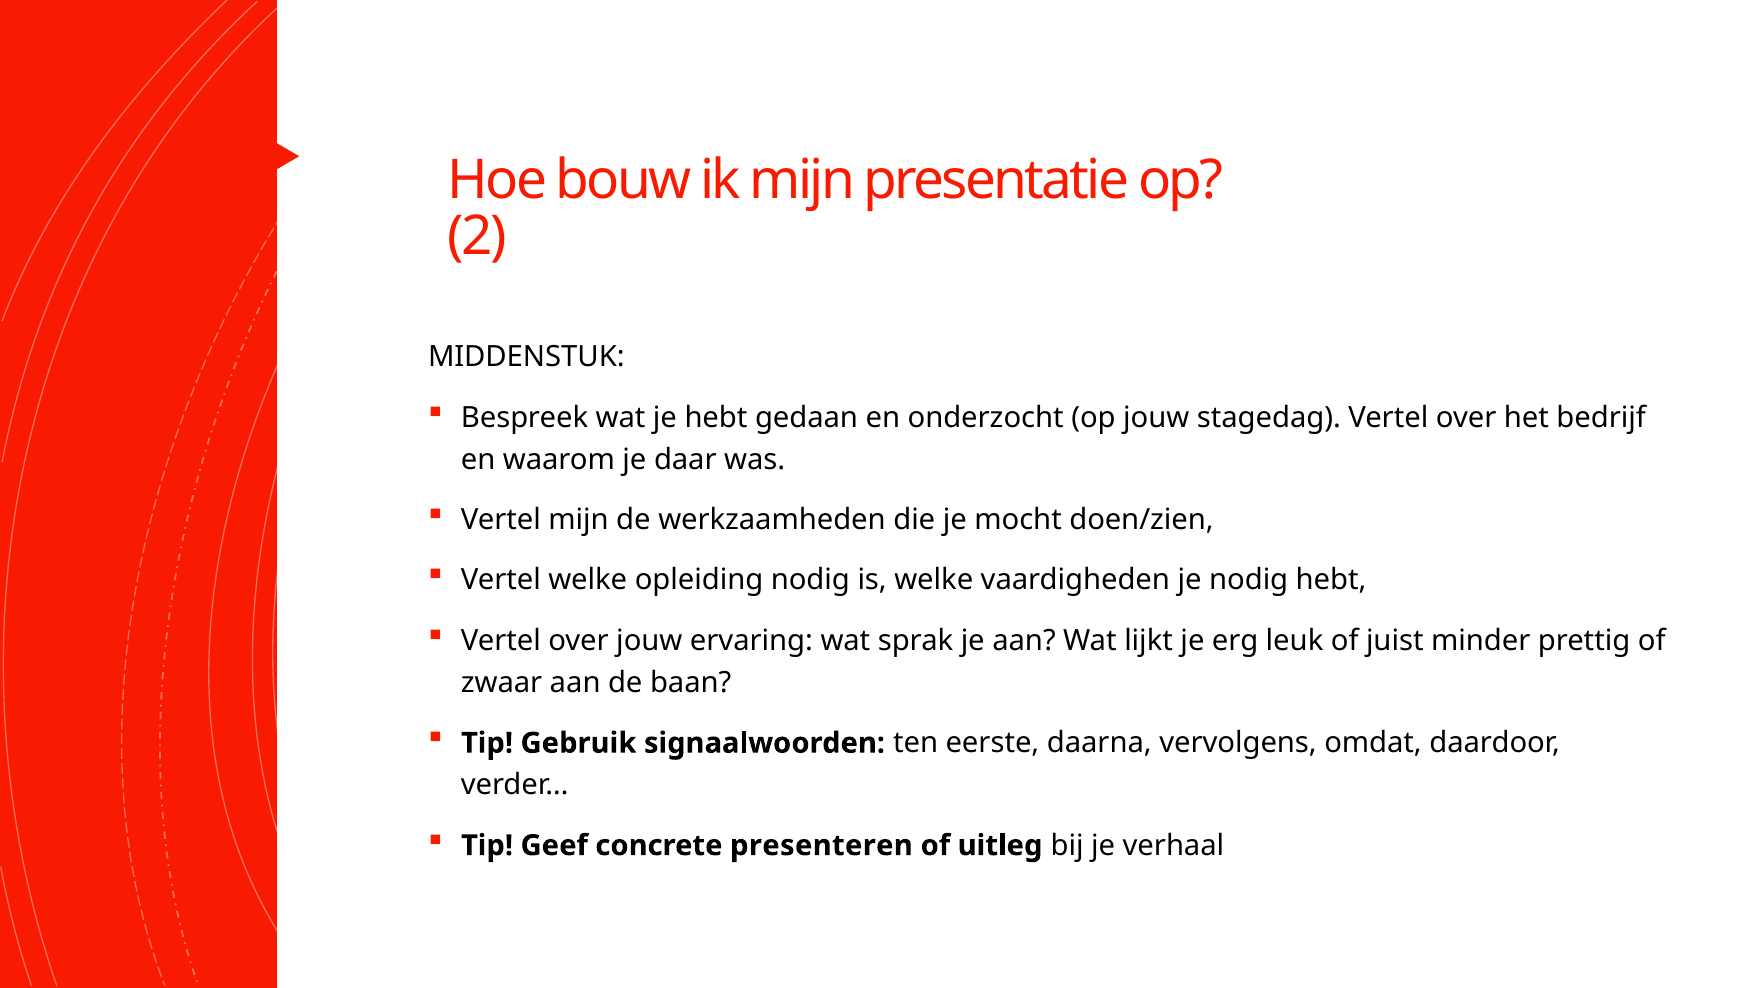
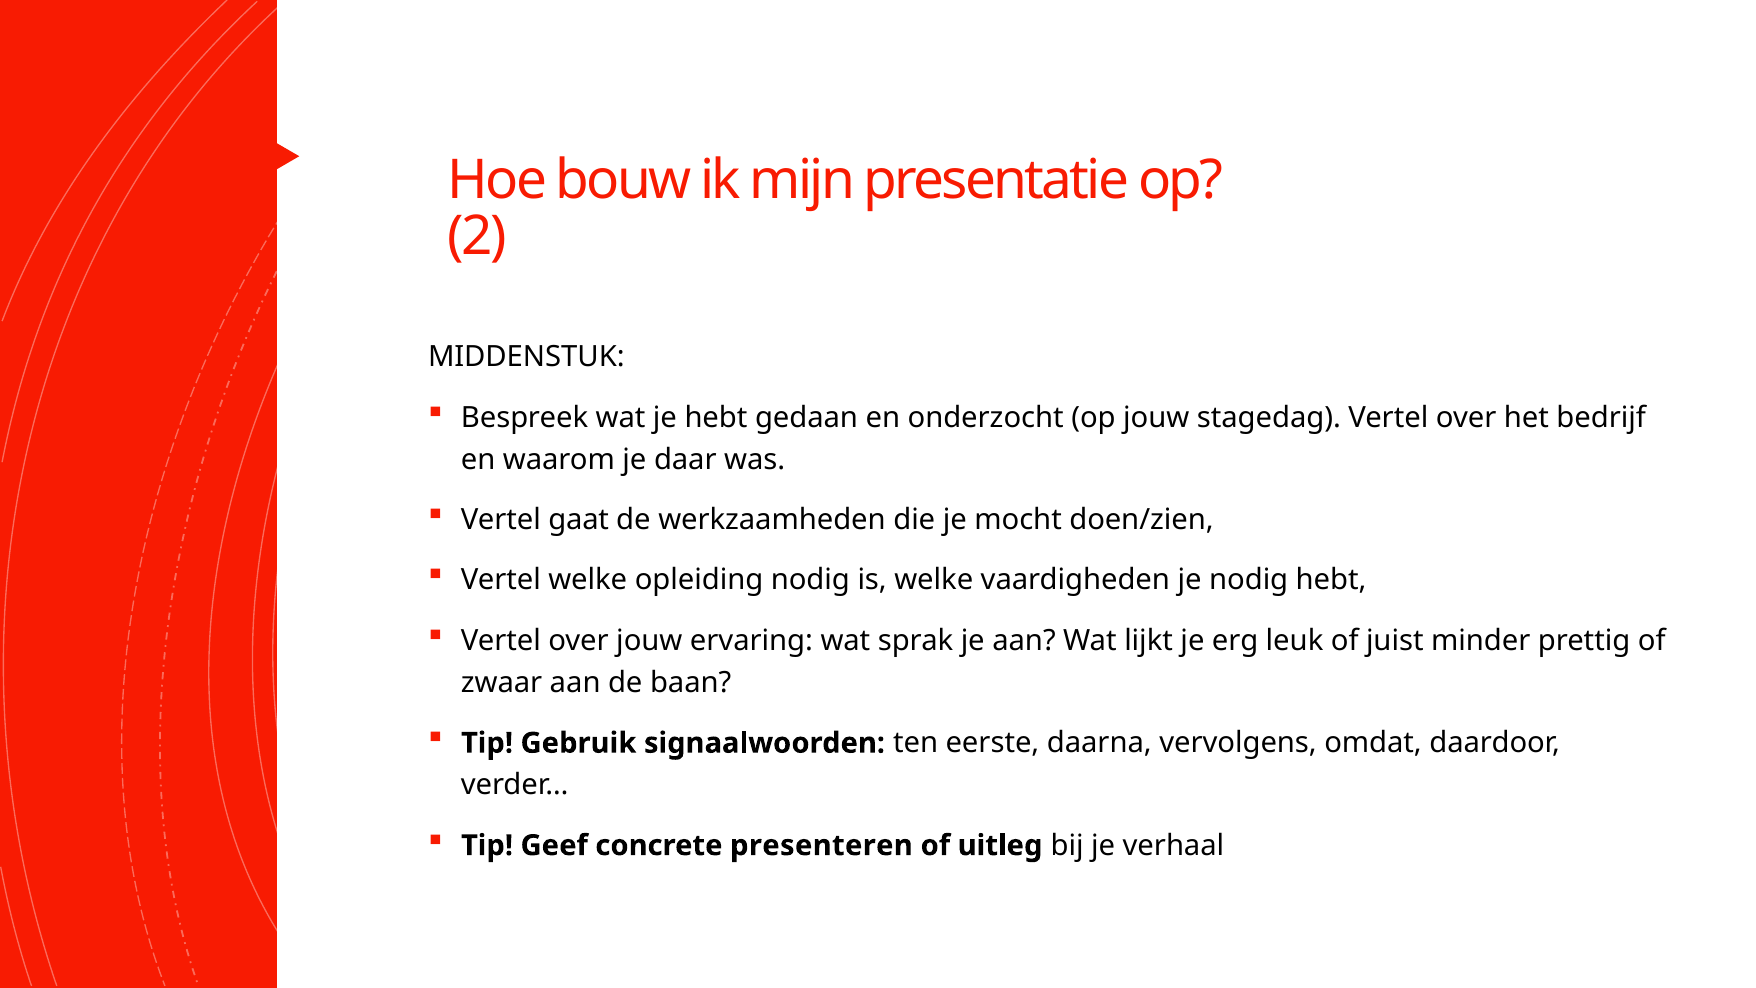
Vertel mijn: mijn -> gaat (579, 520)
